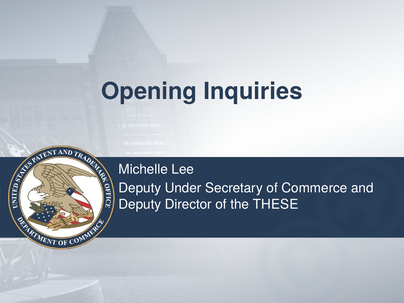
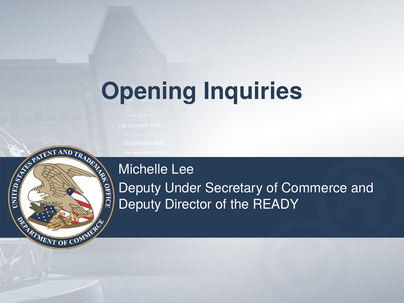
THESE: THESE -> READY (276, 204)
